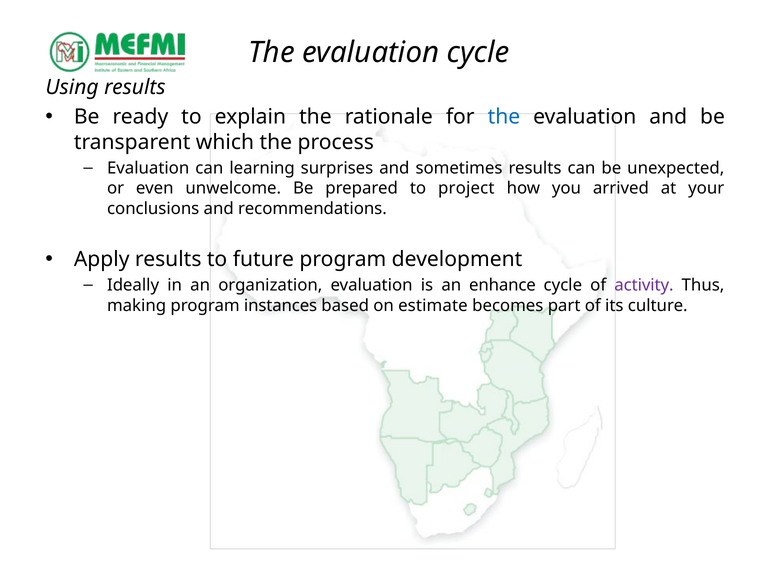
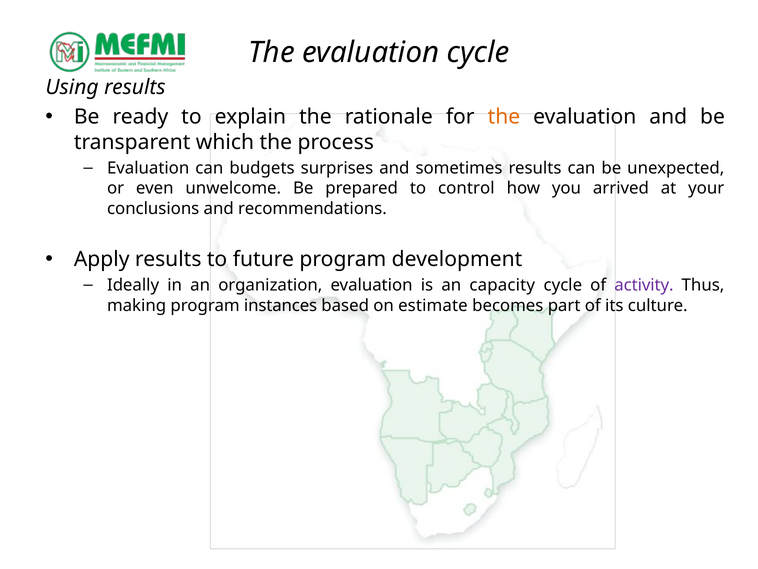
the colour: blue -> orange (504, 117)
learning: learning -> budgets (262, 168)
project: project -> control (466, 188)
enhance: enhance -> capacity (502, 285)
